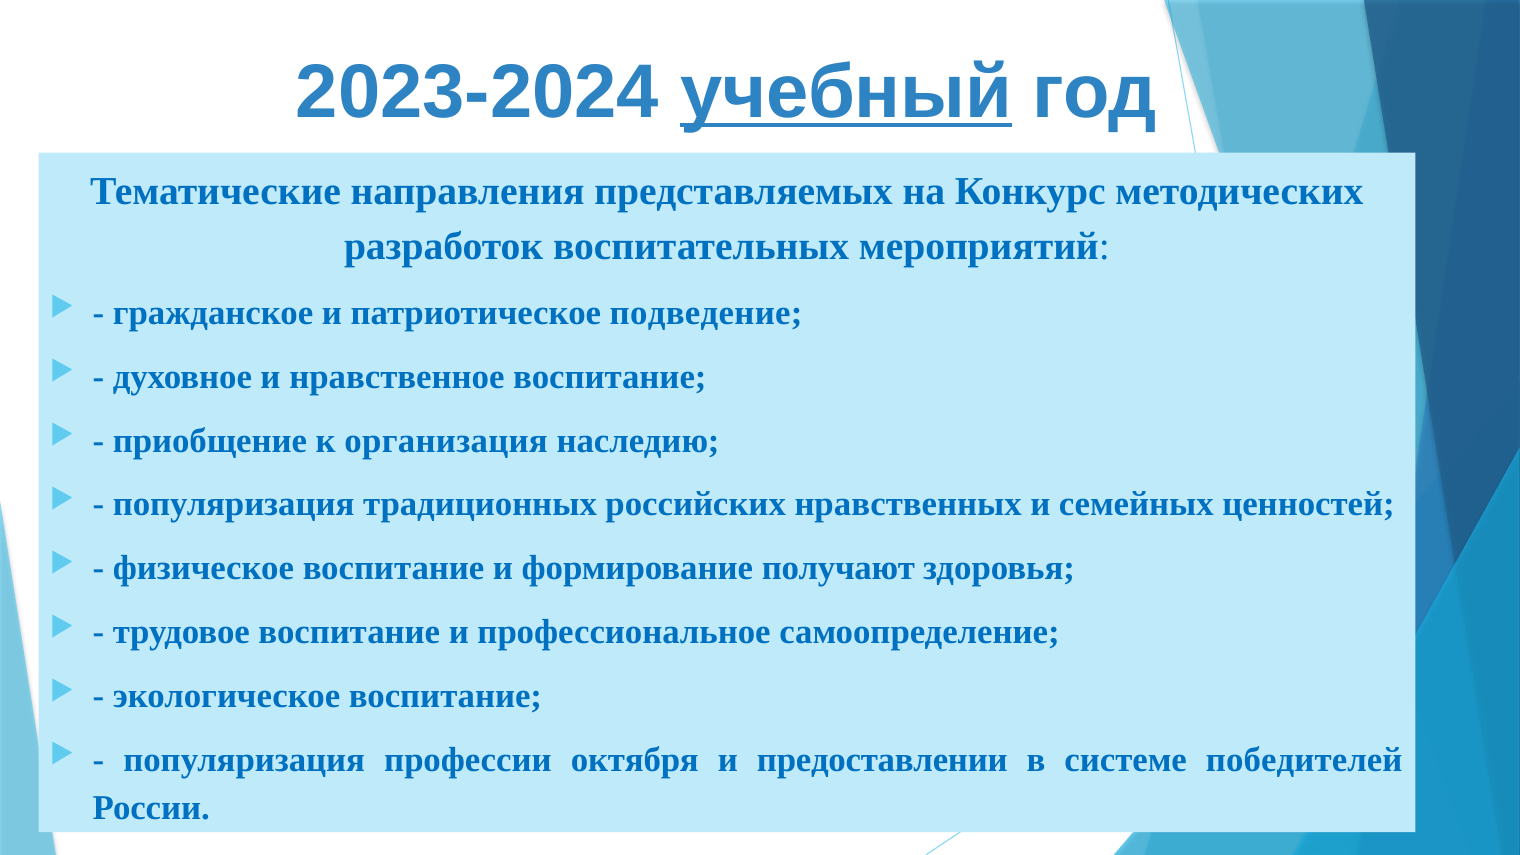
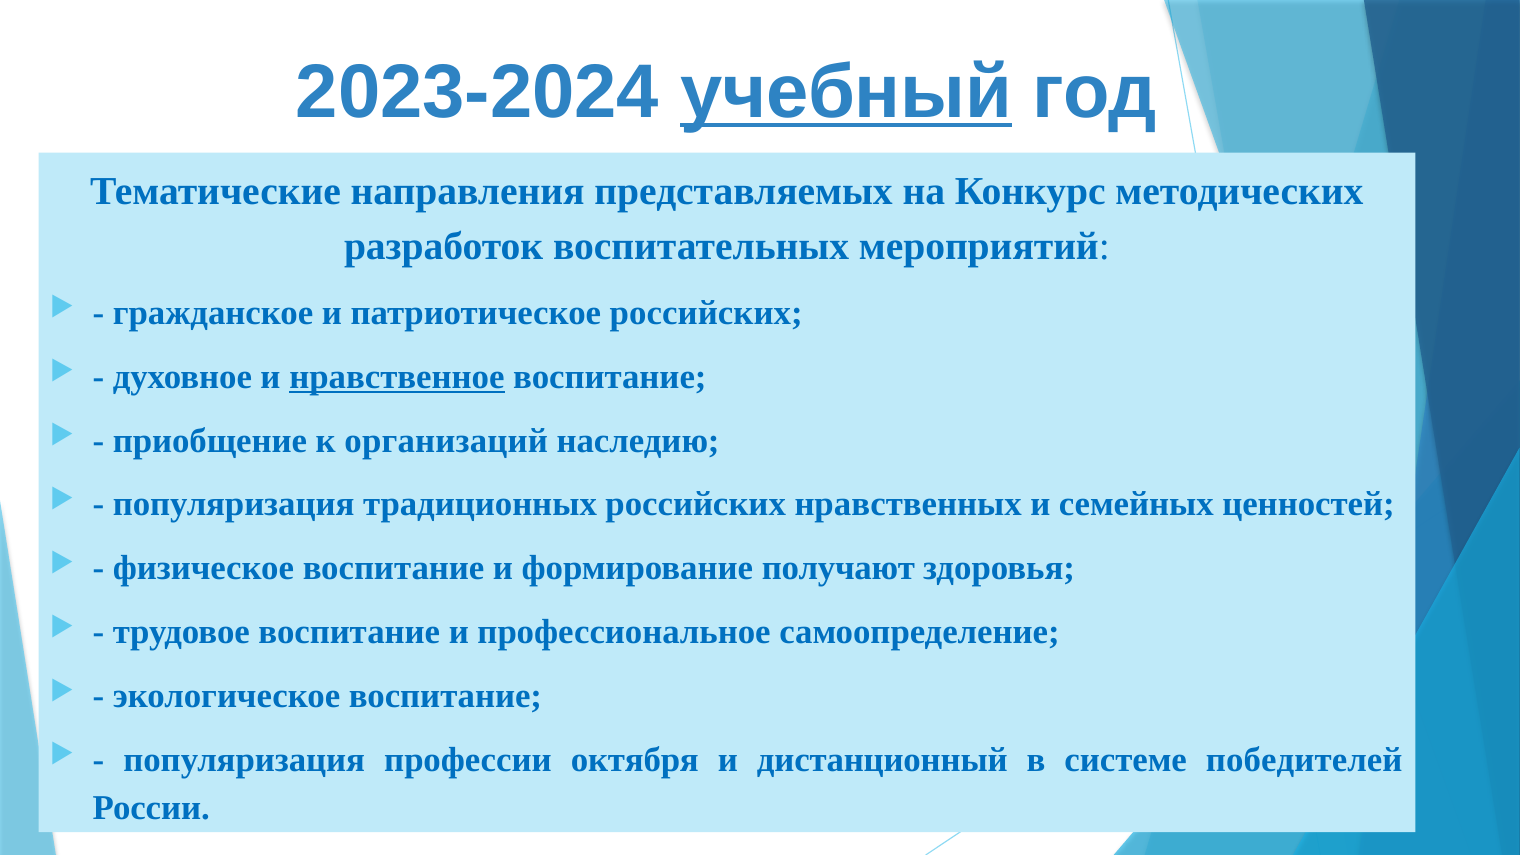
патриотическое подведение: подведение -> российских (706, 313)
нравственное underline: none -> present (397, 377)
организация: организация -> организаций (446, 441)
предоставлении: предоставлении -> дистанционный (882, 760)
